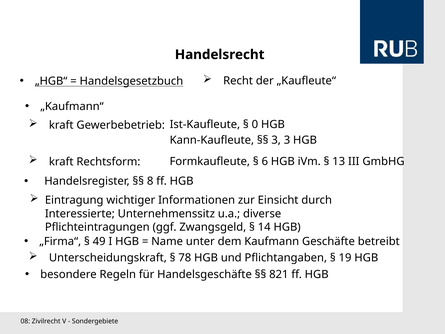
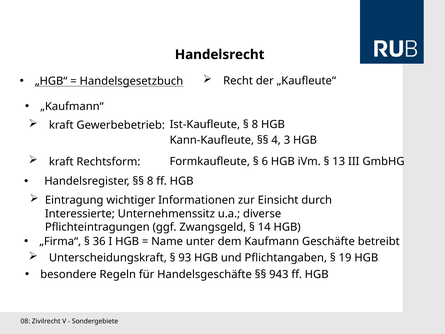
0: 0 -> 8 (255, 125)
3: 3 -> 4 (276, 140)
49: 49 -> 36 (99, 241)
78: 78 -> 93 (185, 258)
821: 821 -> 943 (279, 274)
